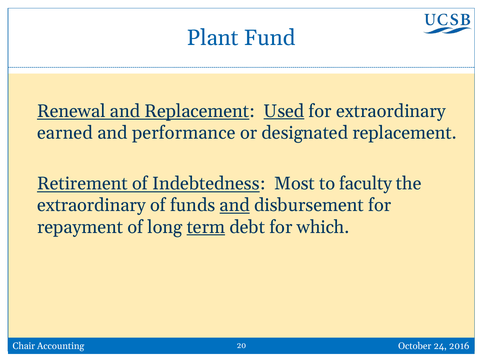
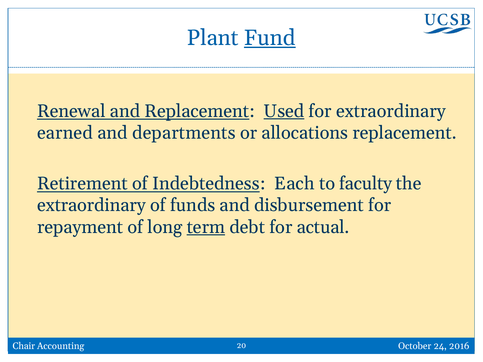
Fund underline: none -> present (270, 38)
performance: performance -> departments (184, 133)
designated: designated -> allocations (305, 133)
Most: Most -> Each (294, 184)
and underline: present -> none (235, 205)
which: which -> actual (323, 227)
